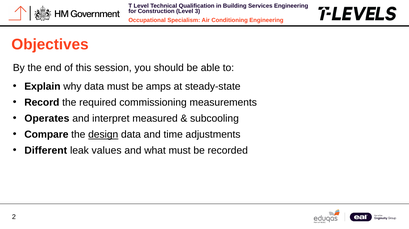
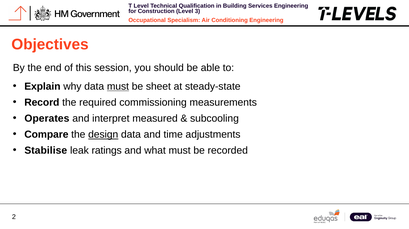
must underline: none -> present (118, 86)
amps: amps -> sheet (158, 86)
Different: Different -> Stabilise (46, 150)
values: values -> ratings (107, 150)
